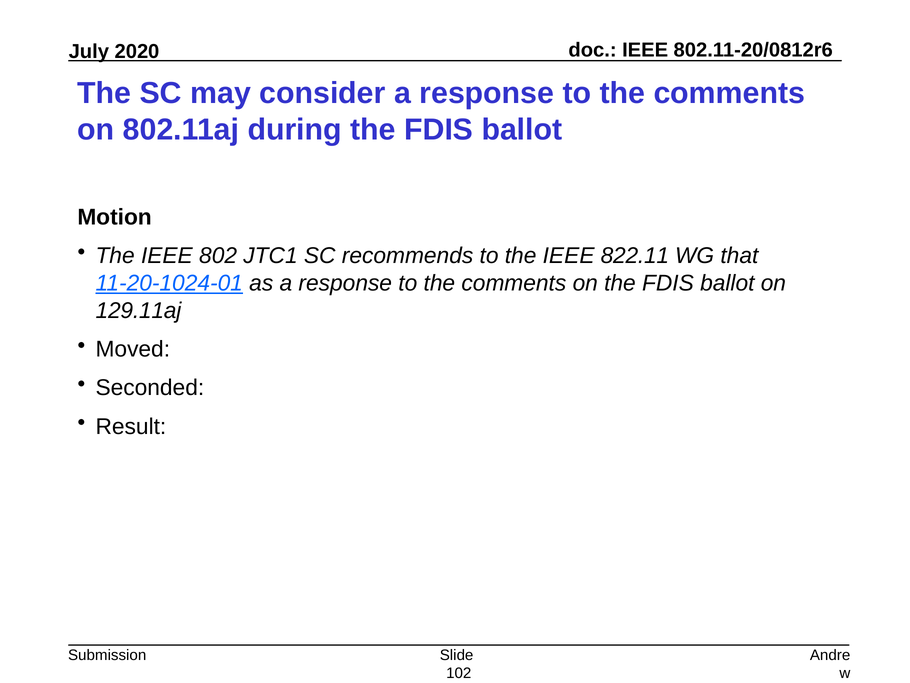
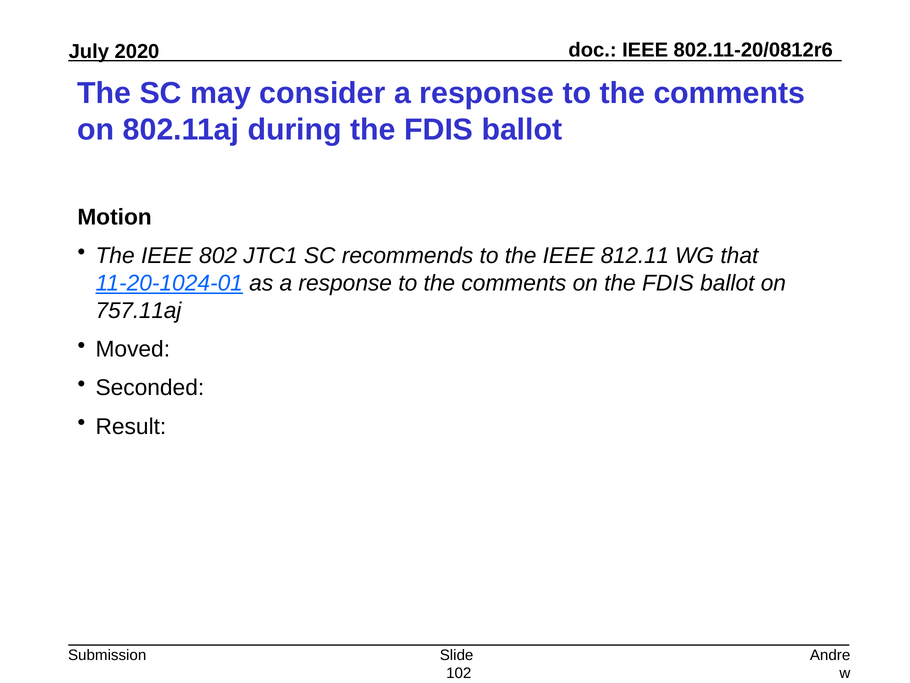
822.11: 822.11 -> 812.11 (635, 256)
129.11aj: 129.11aj -> 757.11aj (138, 310)
